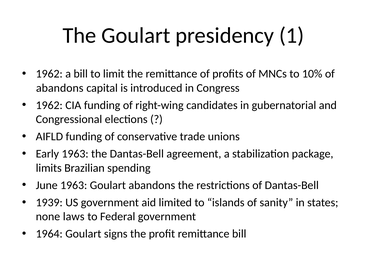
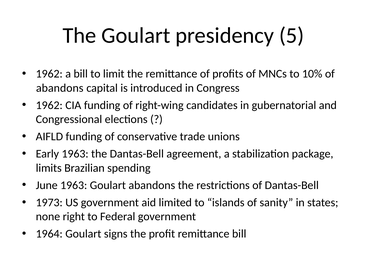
1: 1 -> 5 (292, 36)
1939: 1939 -> 1973 (49, 203)
laws: laws -> right (74, 217)
